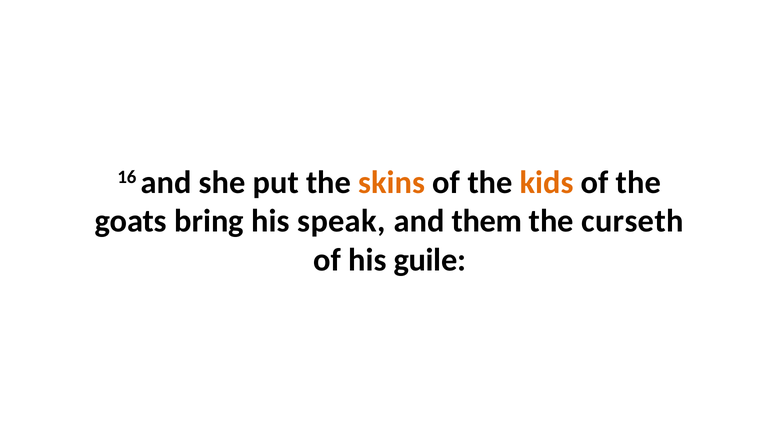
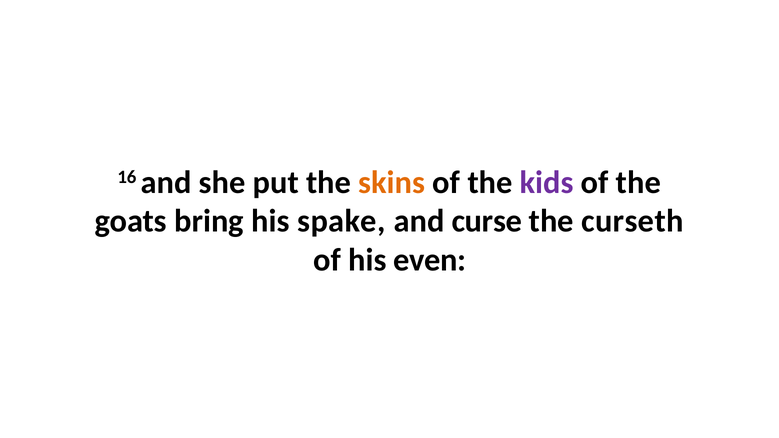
kids colour: orange -> purple (547, 182)
speak: speak -> spake (341, 221)
them: them -> curse (487, 221)
guile: guile -> even (430, 260)
